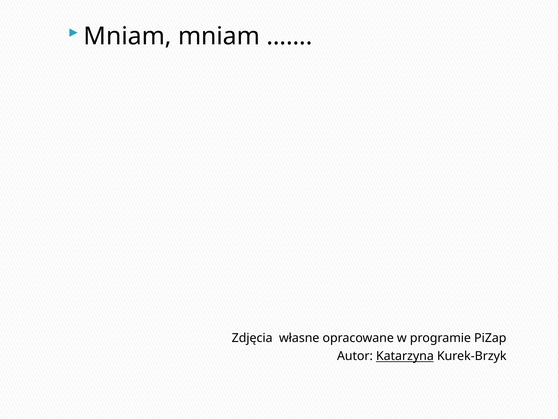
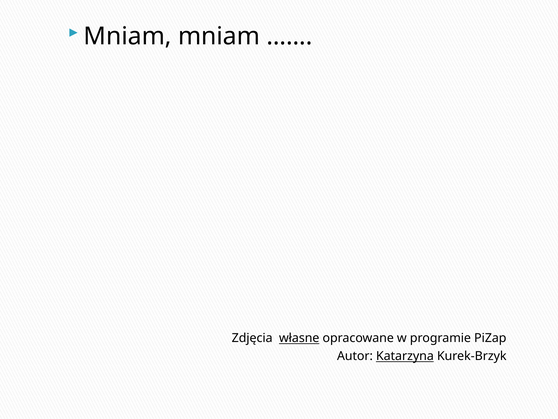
własne underline: none -> present (299, 338)
